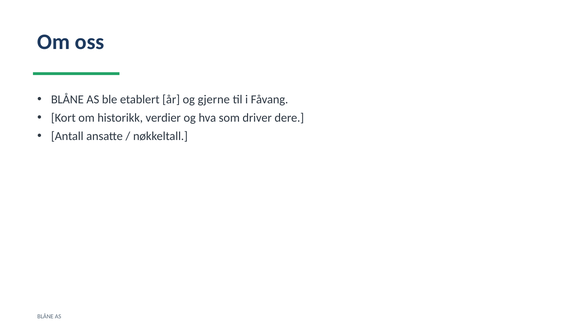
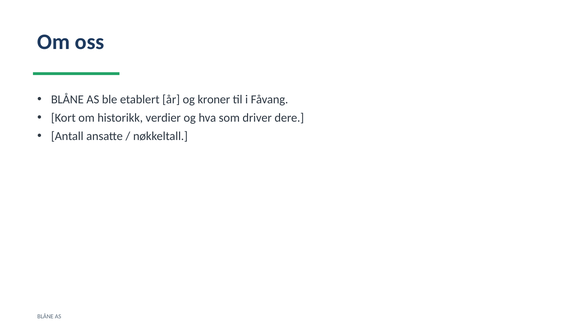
gjerne: gjerne -> kroner (214, 99)
